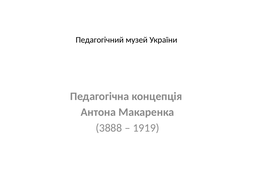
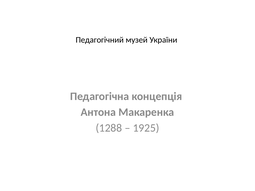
3888: 3888 -> 1288 (109, 128)
1919: 1919 -> 1925 (146, 128)
